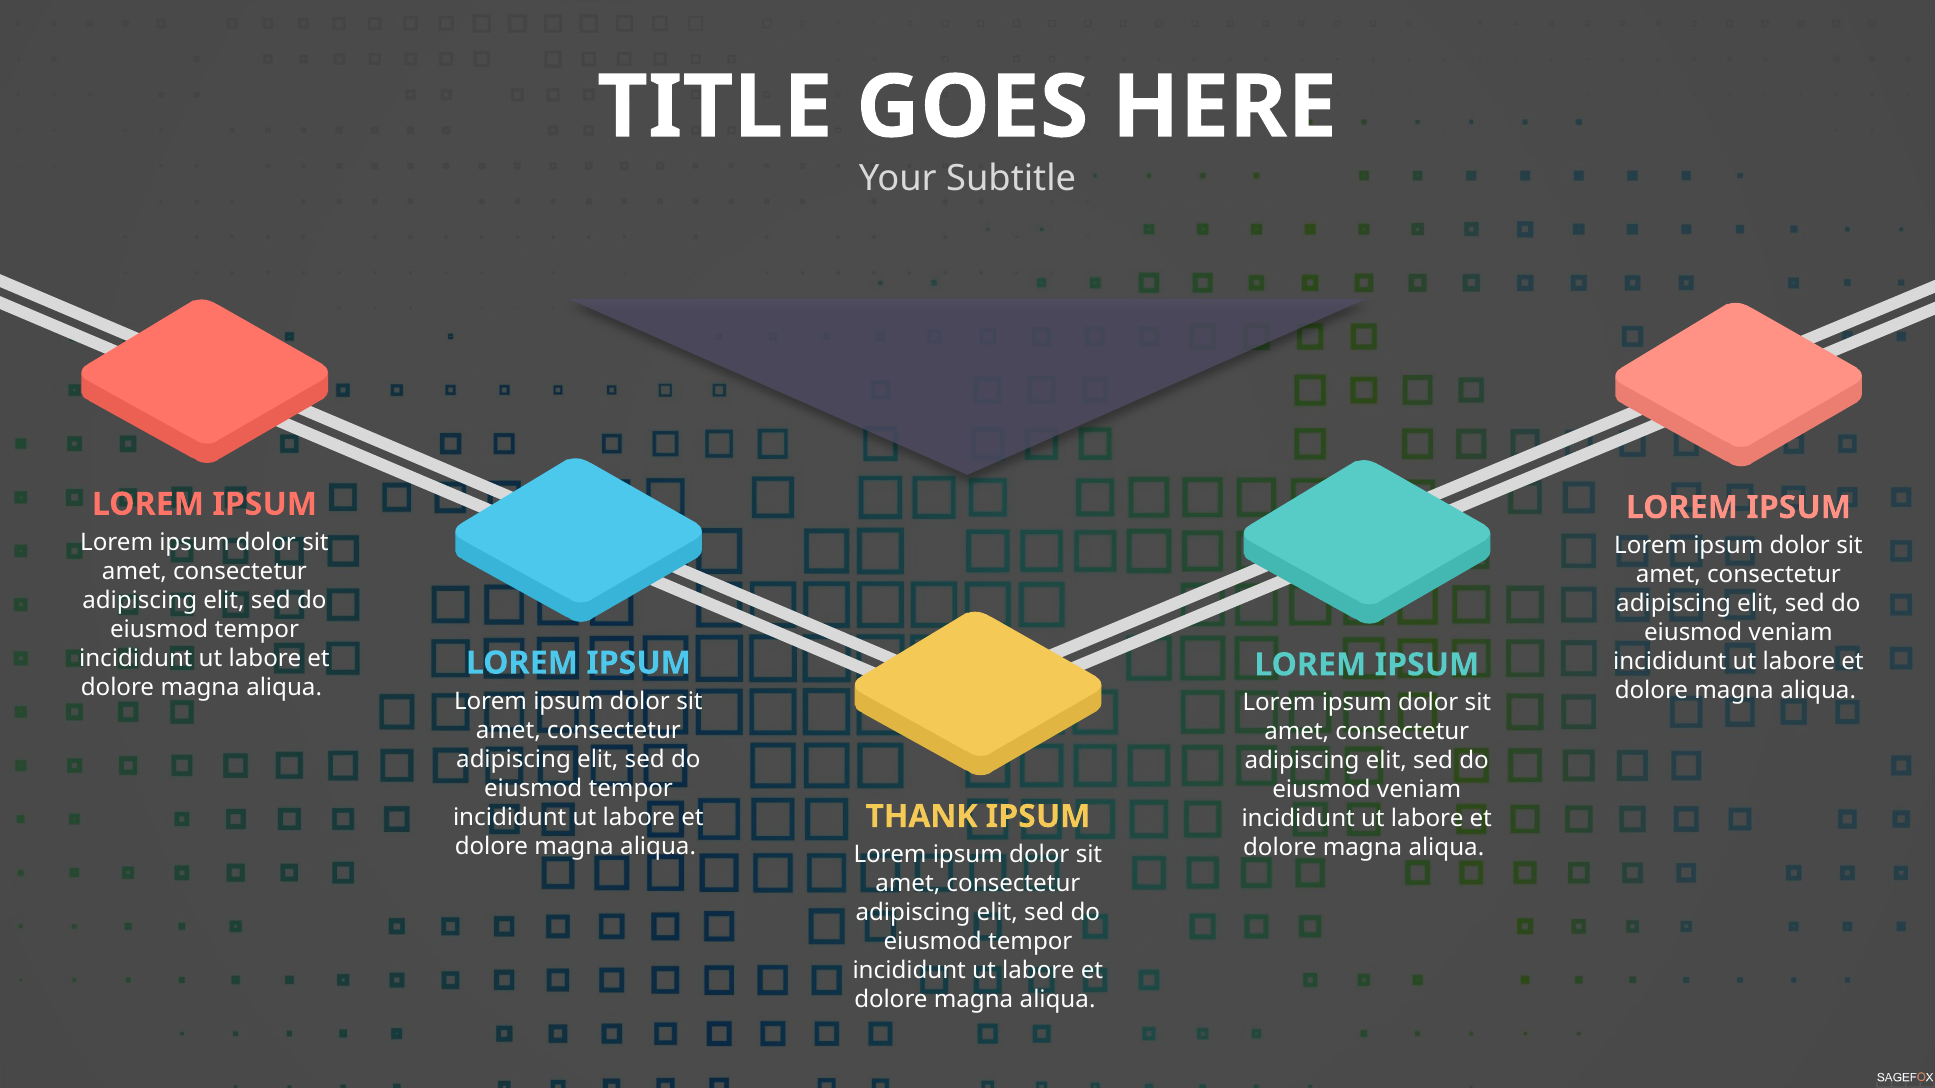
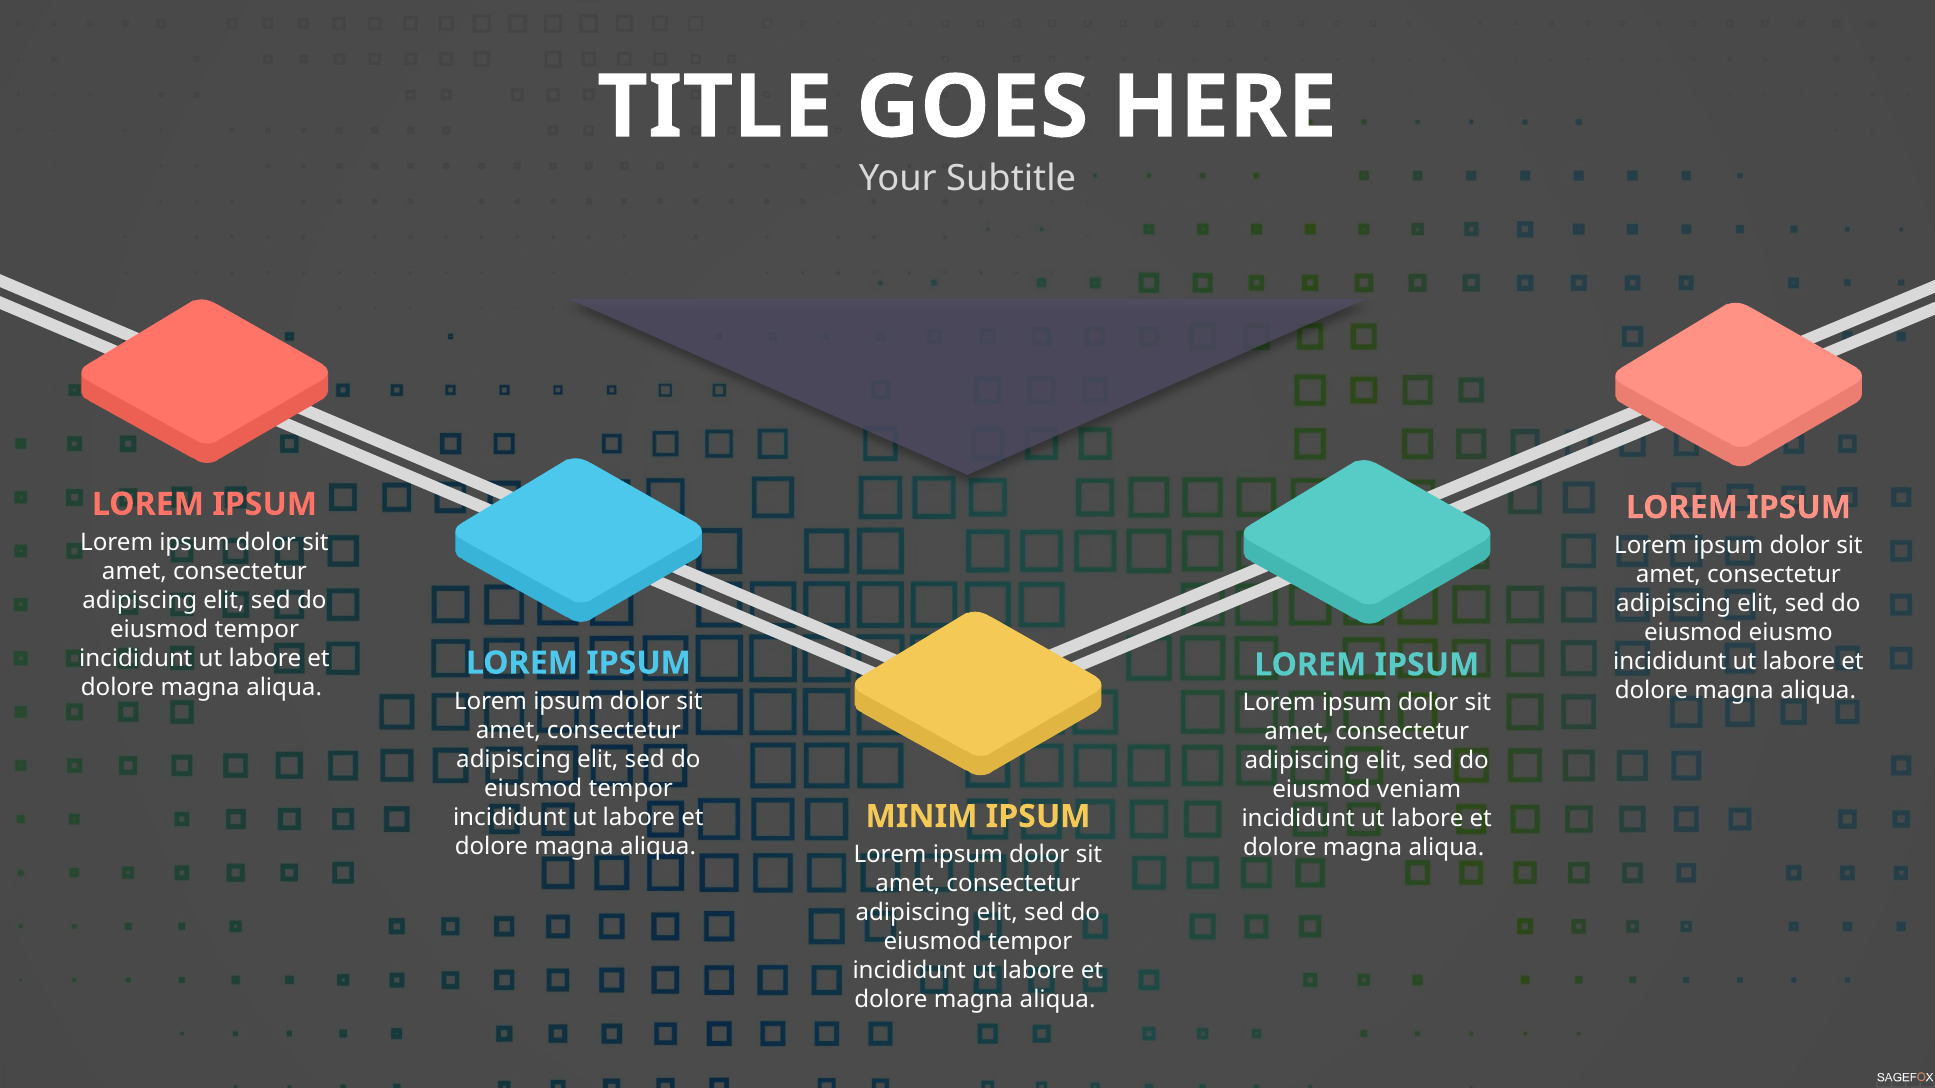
veniam: veniam -> eiusmo (1791, 633)
THANK: THANK -> MINIM (921, 817)
